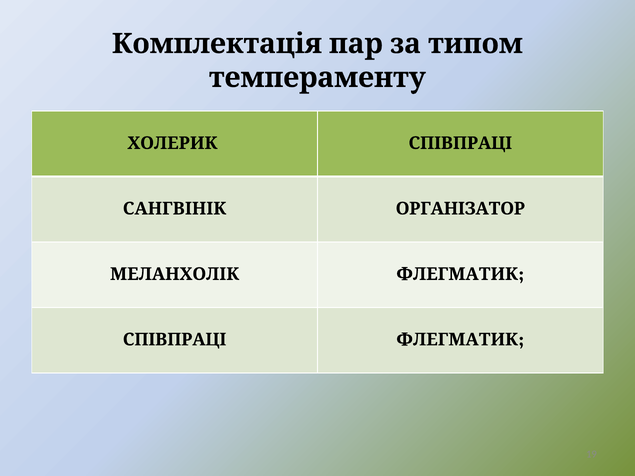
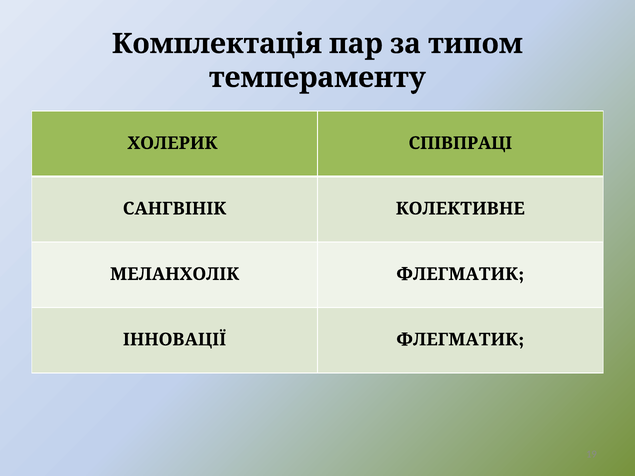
ОРГАНІЗАТОР: ОРГАНІЗАТОР -> КОЛЕКТИВНЕ (460, 209)
СПІВПРАЦІ: СПІВПРАЦІ -> ІННОВАЦІЇ (175, 340)
